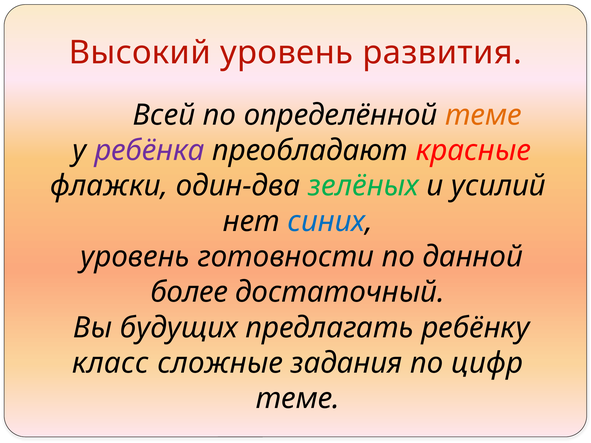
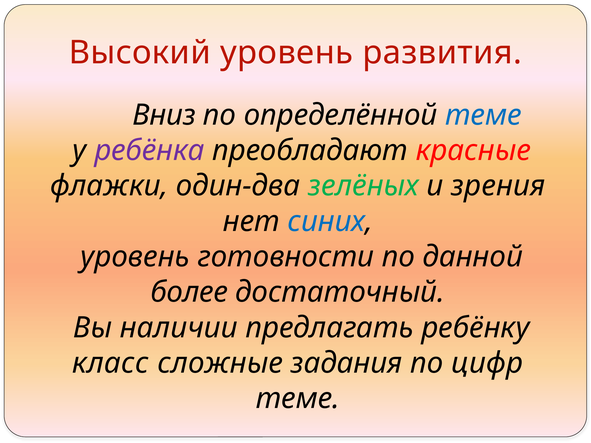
Всей: Всей -> Вниз (164, 115)
теме colour: orange -> blue (483, 115)
усилий: усилий -> зрения (498, 186)
будущих: будущих -> наличии (179, 328)
